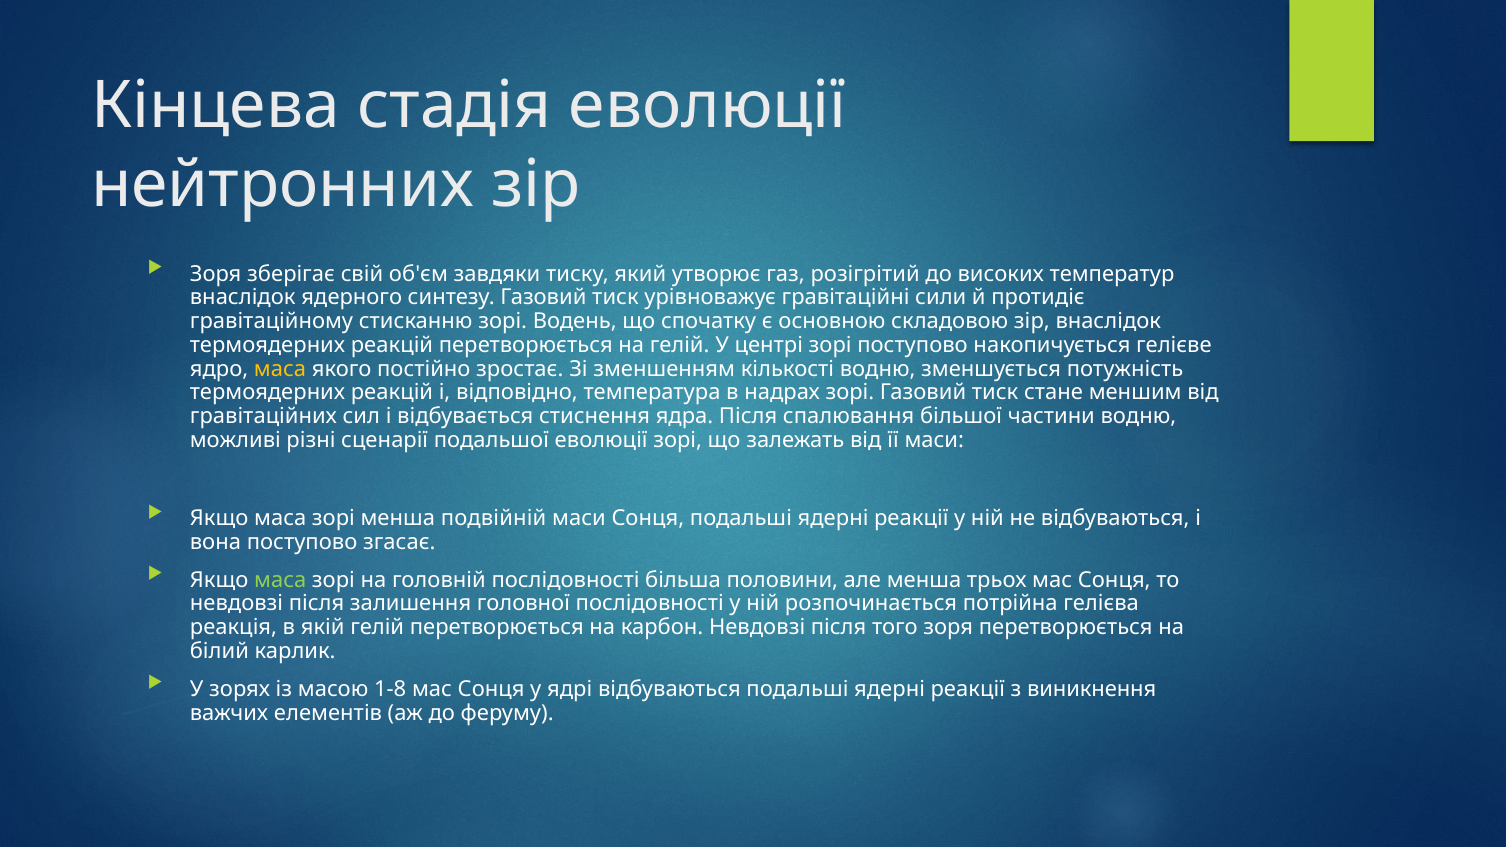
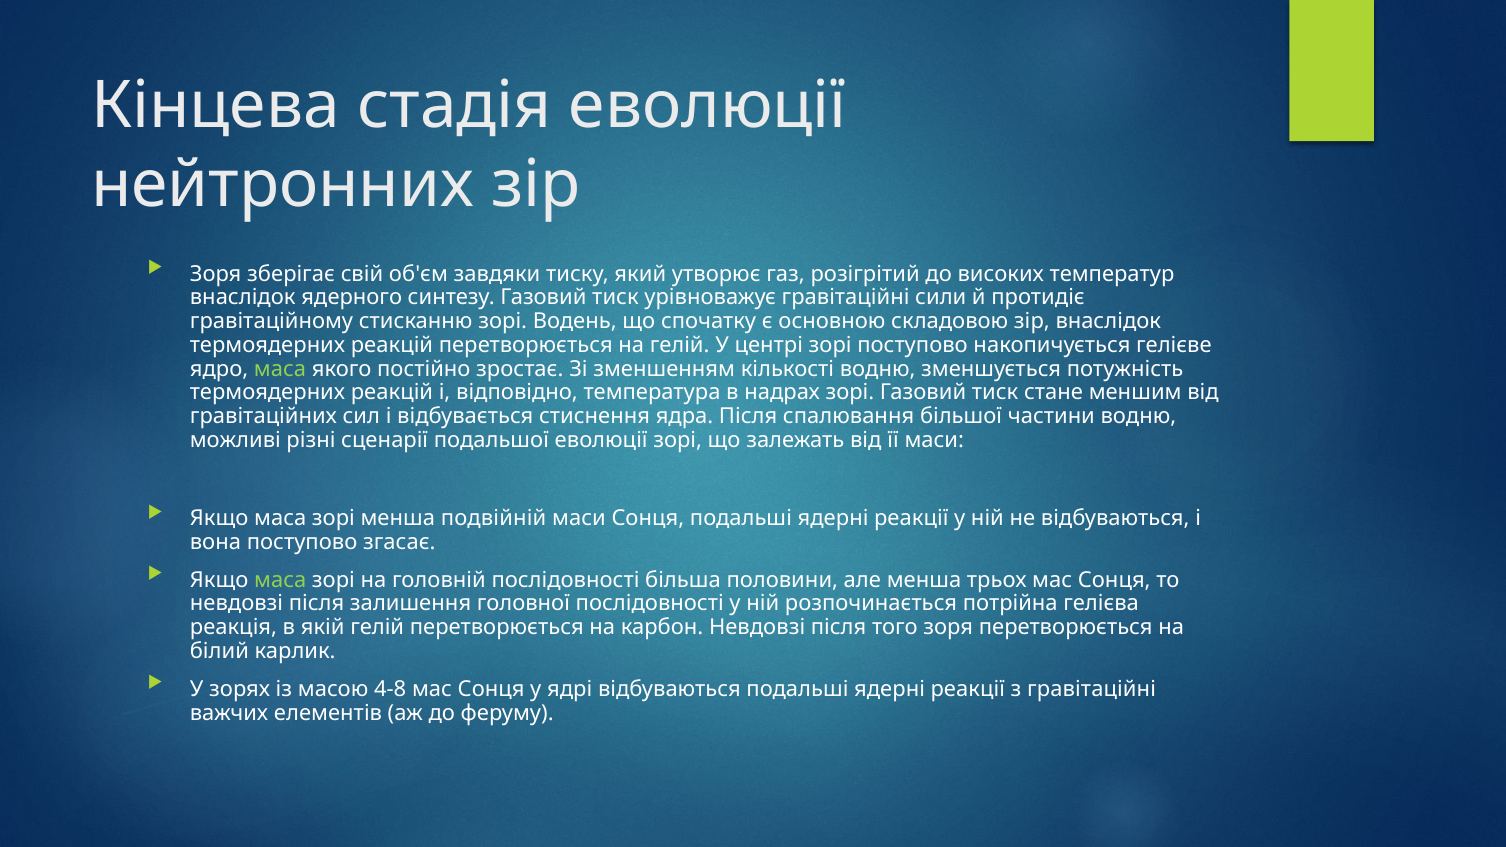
маса colour: yellow -> light green (280, 369)
1-8: 1-8 -> 4-8 (390, 689)
з виникнення: виникнення -> гравітаційні (1092, 689)
